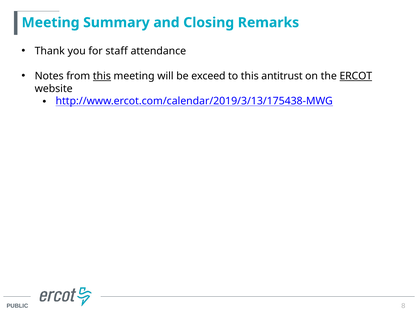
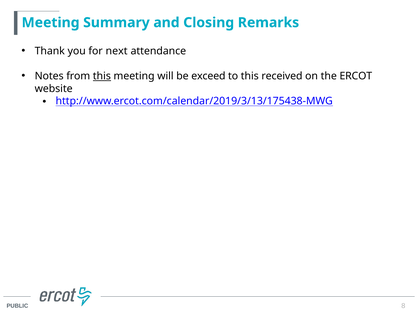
staff: staff -> next (117, 51)
antitrust: antitrust -> received (282, 76)
ERCOT underline: present -> none (356, 76)
